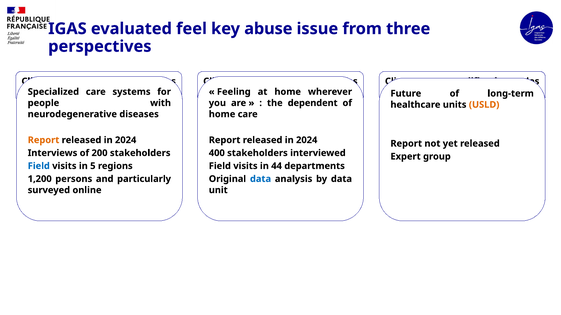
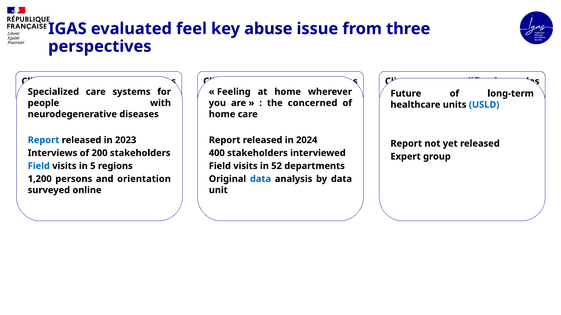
dependent: dependent -> concerned (313, 103)
USLD colour: orange -> blue (484, 105)
Report colour: orange -> blue (44, 140)
2024: 2024 -> 2023 (126, 140)
44: 44 -> 52 (277, 166)
particularly: particularly -> orientation (144, 179)
